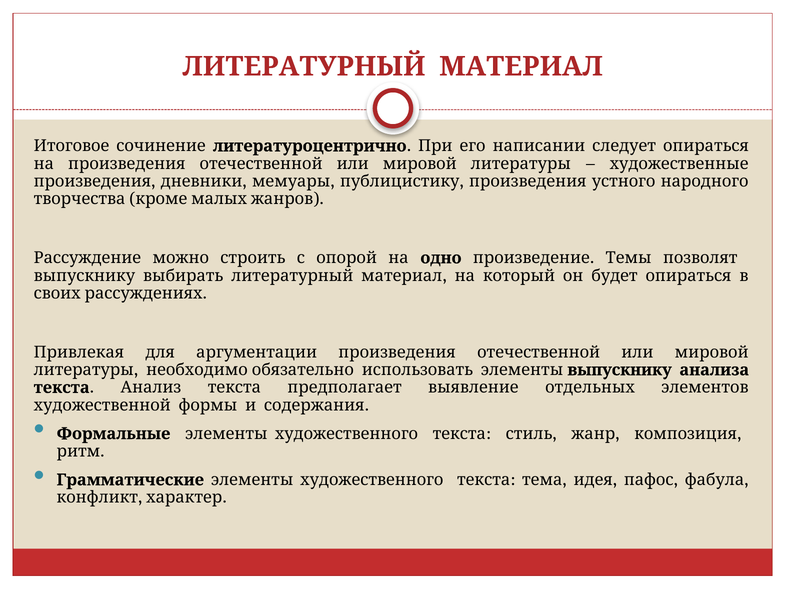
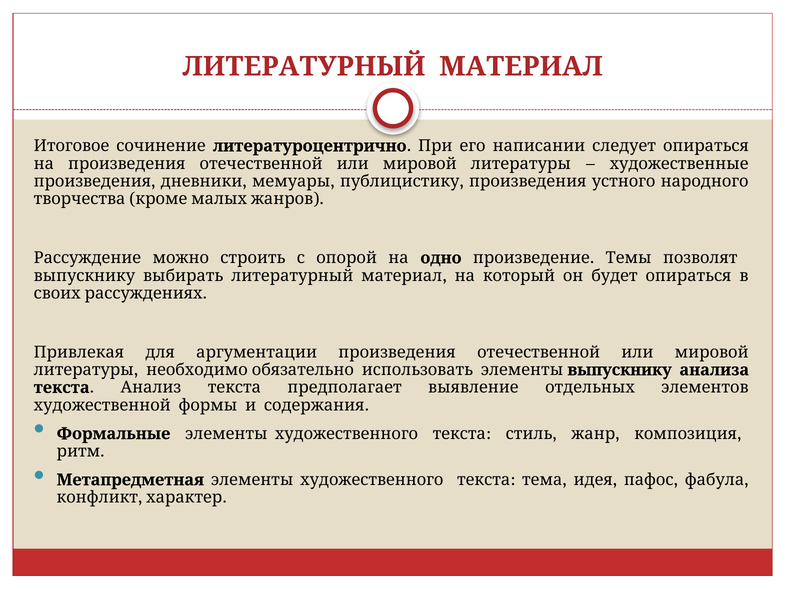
Грамматические: Грамматические -> Метапредметная (130, 480)
